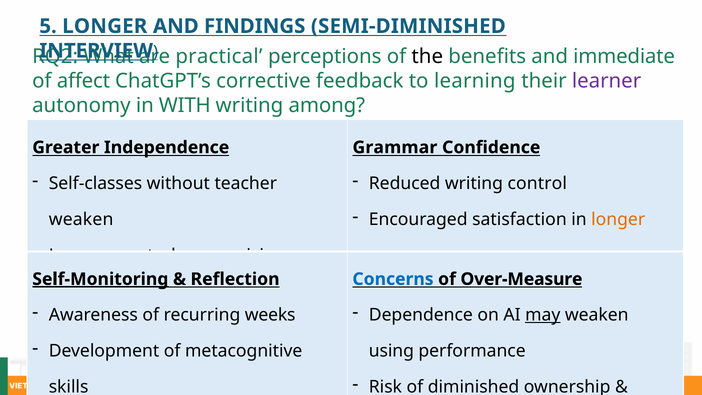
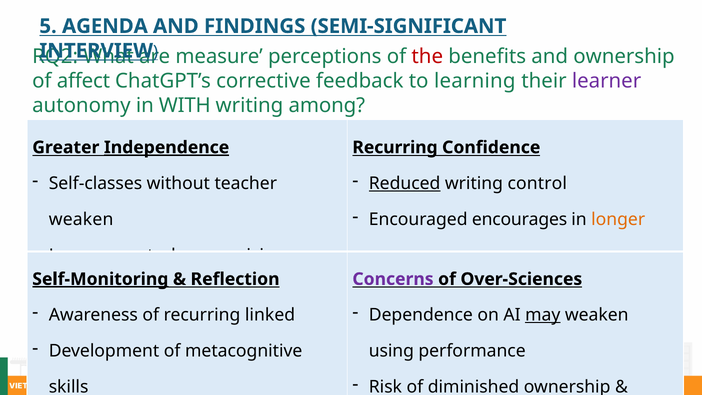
5 LONGER: LONGER -> AGENDA (105, 26)
SEMI-DIMINISHED: SEMI-DIMINISHED -> SEMI-SIGNIFICANT (408, 26)
practical: practical -> measure (219, 56)
the colour: black -> red (427, 56)
and immediate: immediate -> ownership (624, 56)
Independence underline: none -> present (167, 147)
Grammar: Grammar -> Recurring (395, 147)
Reduced underline: none -> present (405, 183)
satisfaction: satisfaction -> encourages (520, 219)
Concerns colour: blue -> purple (393, 279)
Over-Measure: Over-Measure -> Over-Sciences (521, 279)
weeks: weeks -> linked (270, 315)
